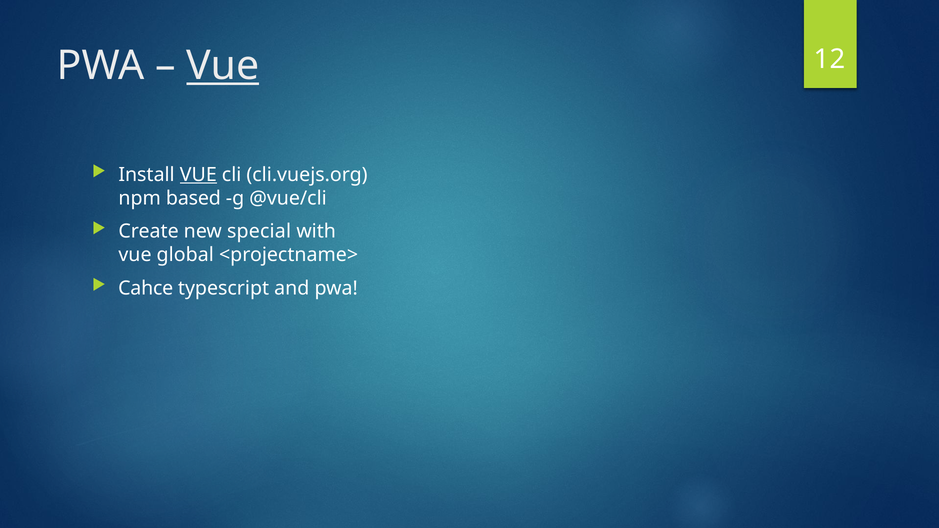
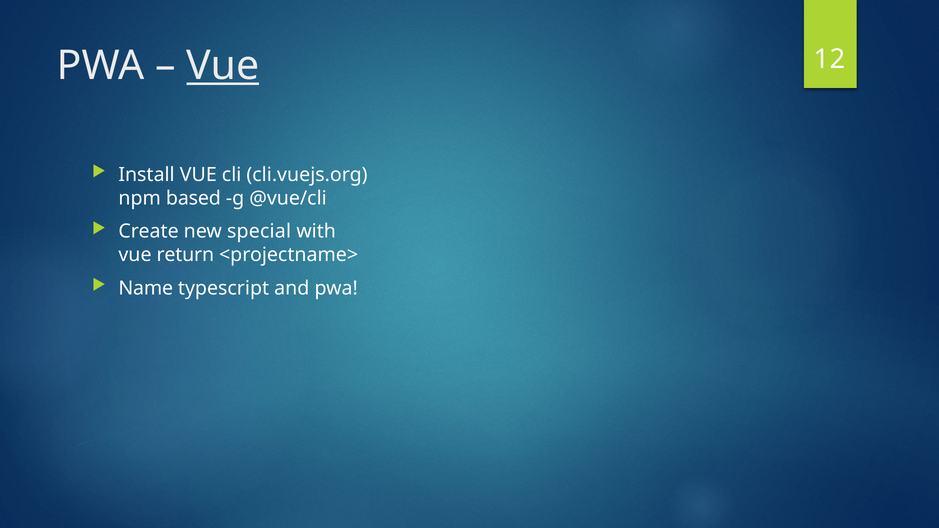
VUE underline: present -> none (198, 175)
global: global -> return (185, 255)
Cahce: Cahce -> Name (146, 288)
